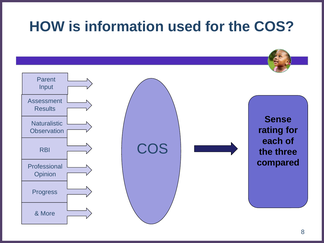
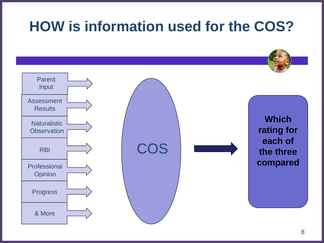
Sense: Sense -> Which (278, 119)
